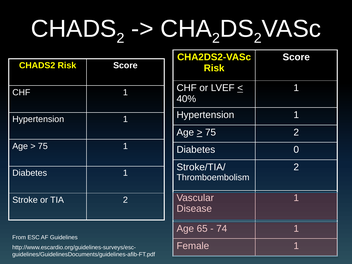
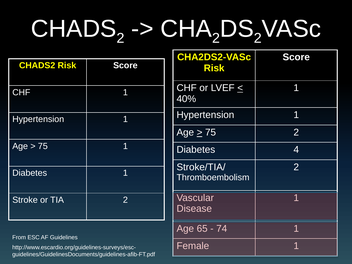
0: 0 -> 4 (296, 150)
